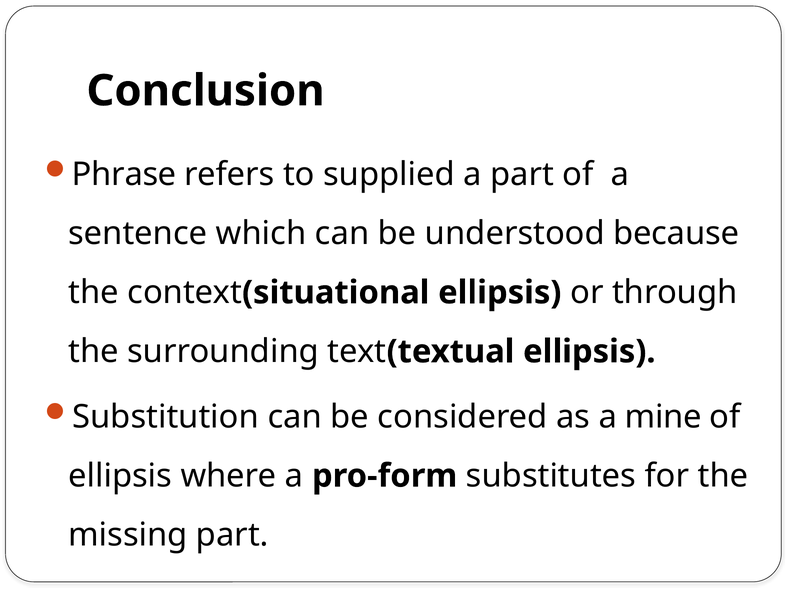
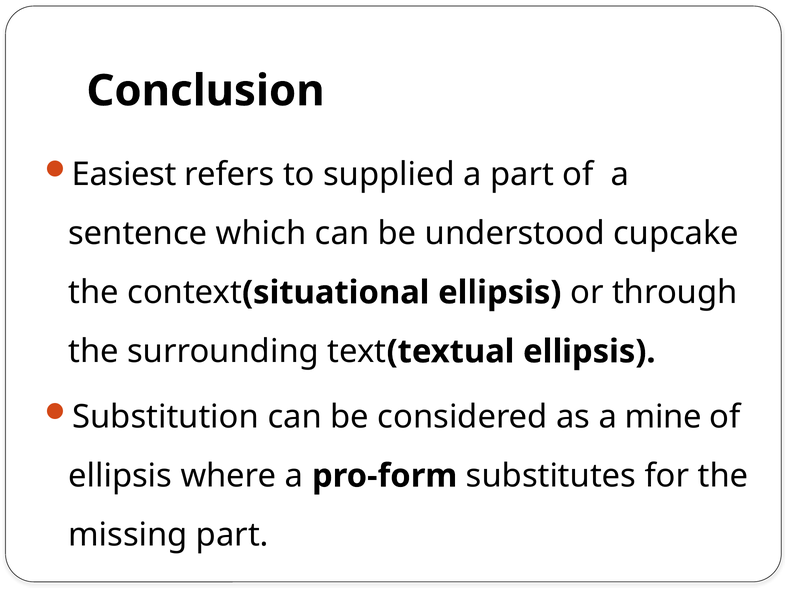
Phrase: Phrase -> Easiest (124, 175)
because: because -> cupcake (676, 234)
